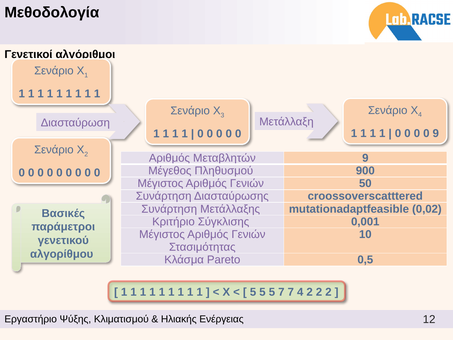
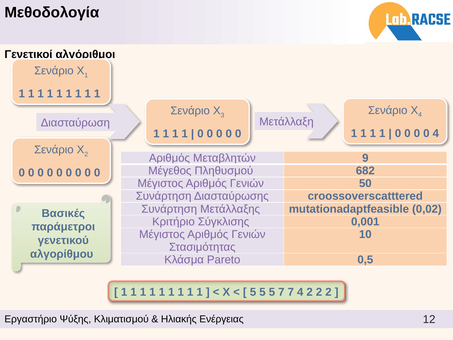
0 9: 9 -> 4 (436, 133)
900: 900 -> 682 (365, 171)
